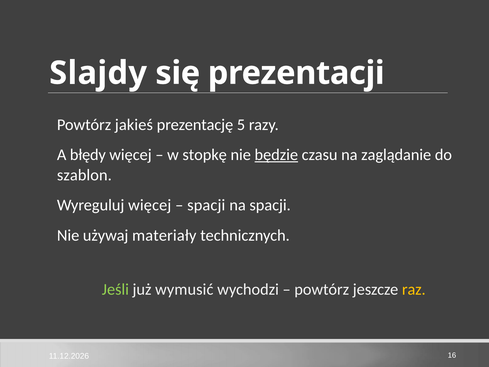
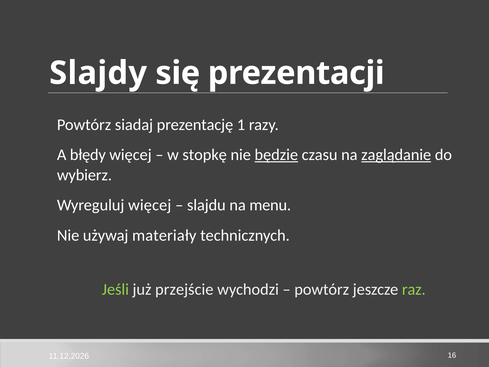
jakieś: jakieś -> siadaj (134, 125)
5: 5 -> 1 (241, 125)
zaglądanie underline: none -> present (396, 155)
szablon: szablon -> wybierz (84, 175)
spacji: spacji -> slajdu (206, 205)
na spacji: spacji -> menu (270, 205)
wymusić: wymusić -> przejście (184, 289)
raz colour: yellow -> light green (414, 289)
